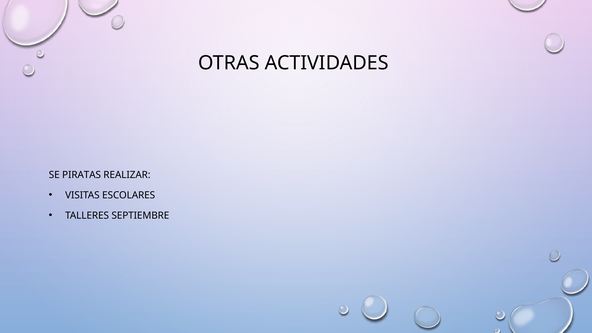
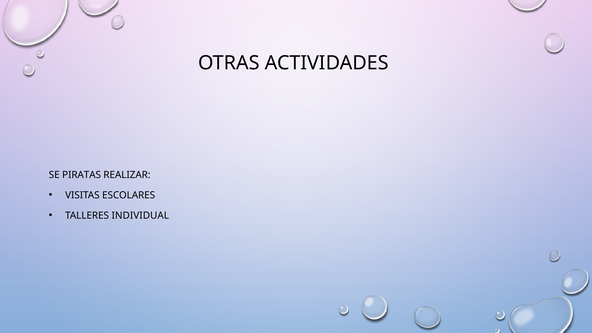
SEPTIEMBRE: SEPTIEMBRE -> INDIVIDUAL (140, 216)
